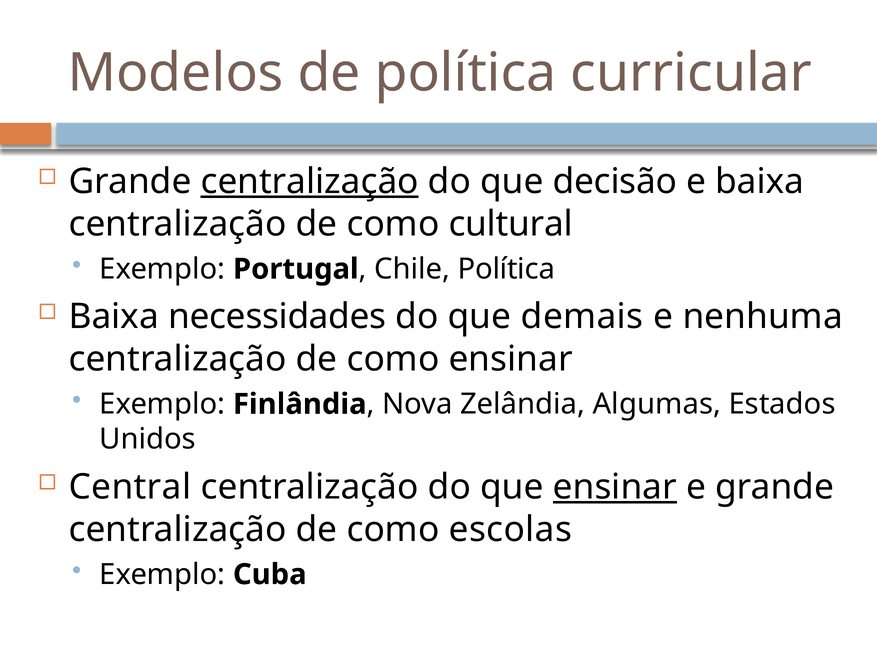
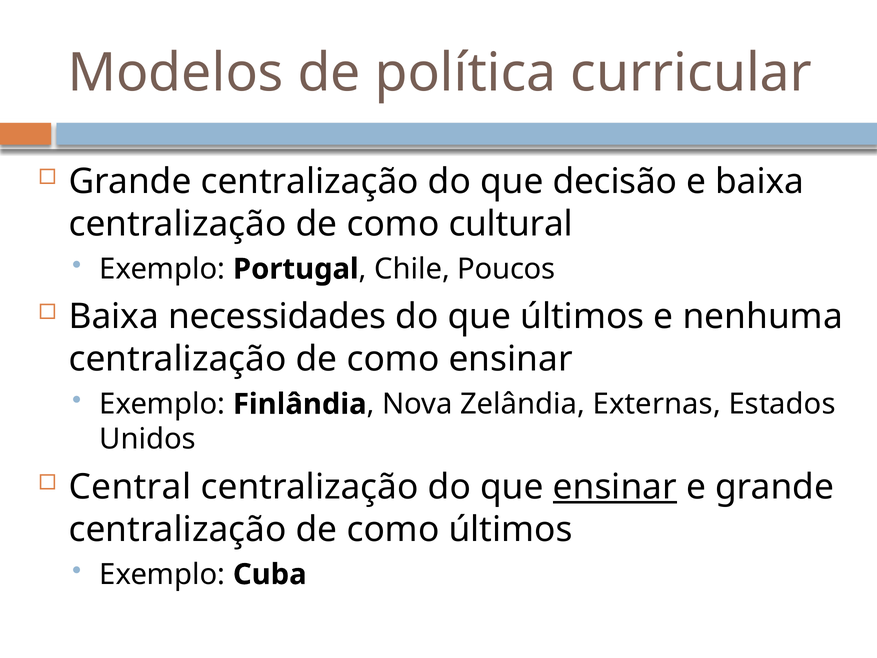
centralização underline: present -> none (310, 182)
Chile Política: Política -> Poucos (506, 269)
que demais: demais -> últimos (582, 317)
Algumas: Algumas -> Externas (657, 404)
como escolas: escolas -> últimos (511, 529)
